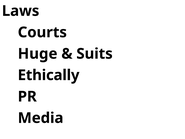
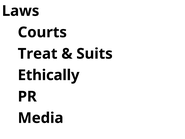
Huge: Huge -> Treat (38, 54)
